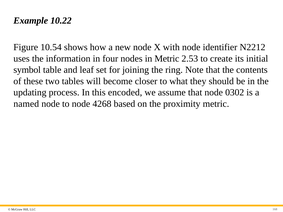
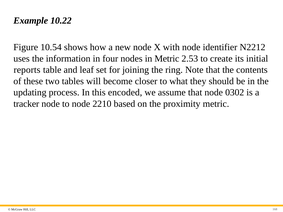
symbol: symbol -> reports (27, 70)
named: named -> tracker (26, 104)
4268: 4268 -> 2210 (102, 104)
